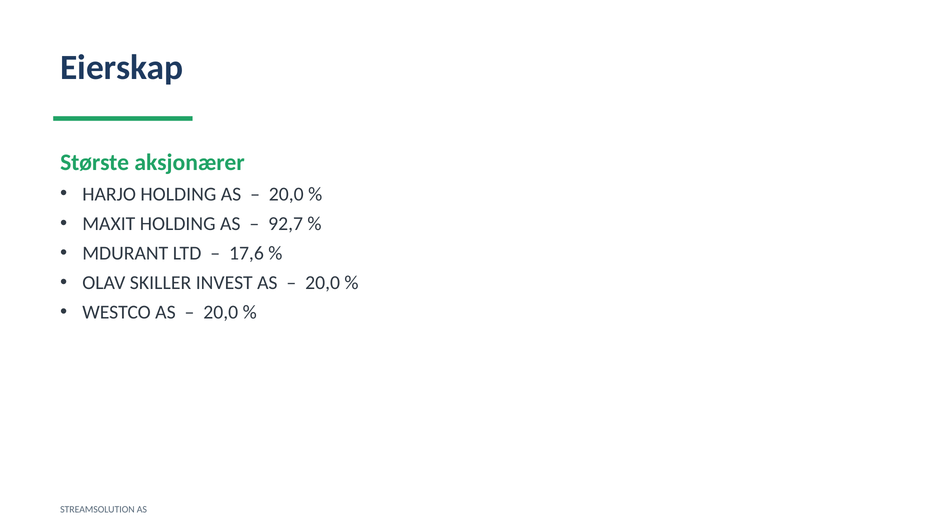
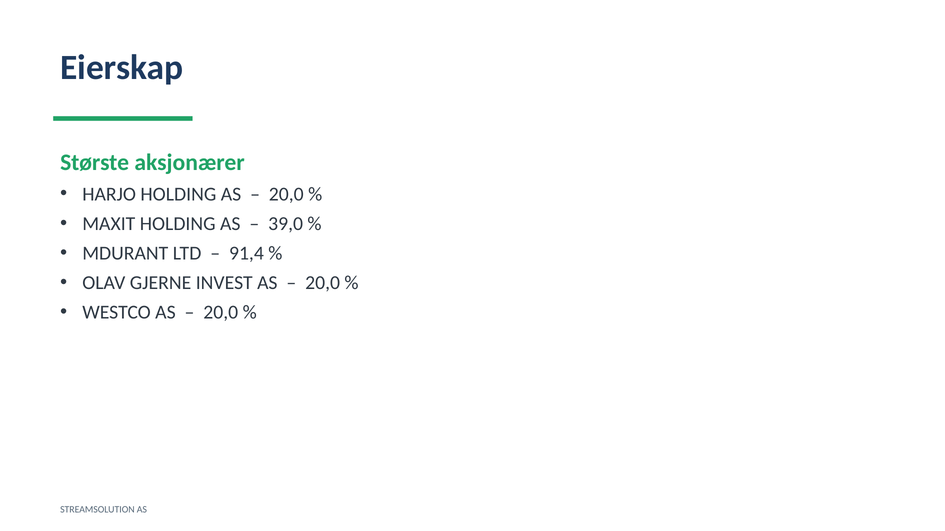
92,7: 92,7 -> 39,0 (286, 224)
17,6: 17,6 -> 91,4 (246, 253)
SKILLER: SKILLER -> GJERNE (161, 283)
